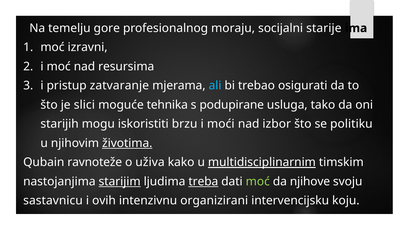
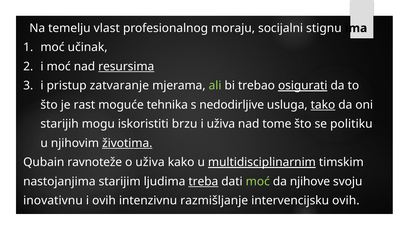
gore: gore -> vlast (107, 28)
starije: starije -> stignu (324, 28)
izravni: izravni -> učinak (88, 47)
resursima underline: none -> present (126, 67)
ali colour: light blue -> light green (215, 86)
osigurati underline: none -> present (303, 86)
slici: slici -> rast (84, 105)
podupirane: podupirane -> nedodirljive (232, 105)
tako underline: none -> present (323, 105)
i moći: moći -> uživa (221, 124)
izbor: izbor -> tome (277, 124)
starijim underline: present -> none (120, 182)
sastavnicu: sastavnicu -> inovativnu (53, 201)
organizirani: organizirani -> razmišljanje (214, 201)
intervencijsku koju: koju -> ovih (346, 201)
